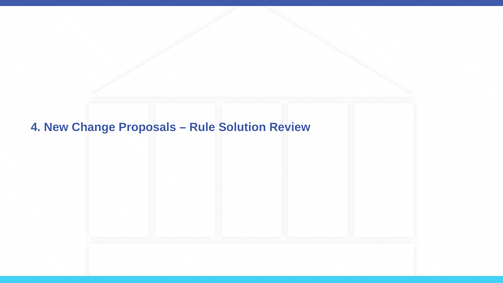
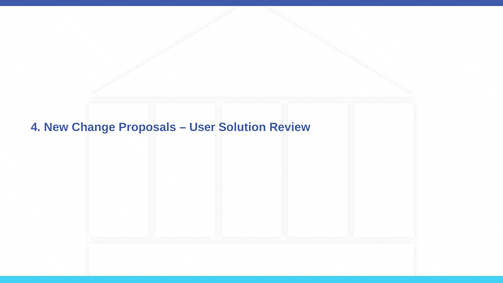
Rule: Rule -> User (202, 127)
